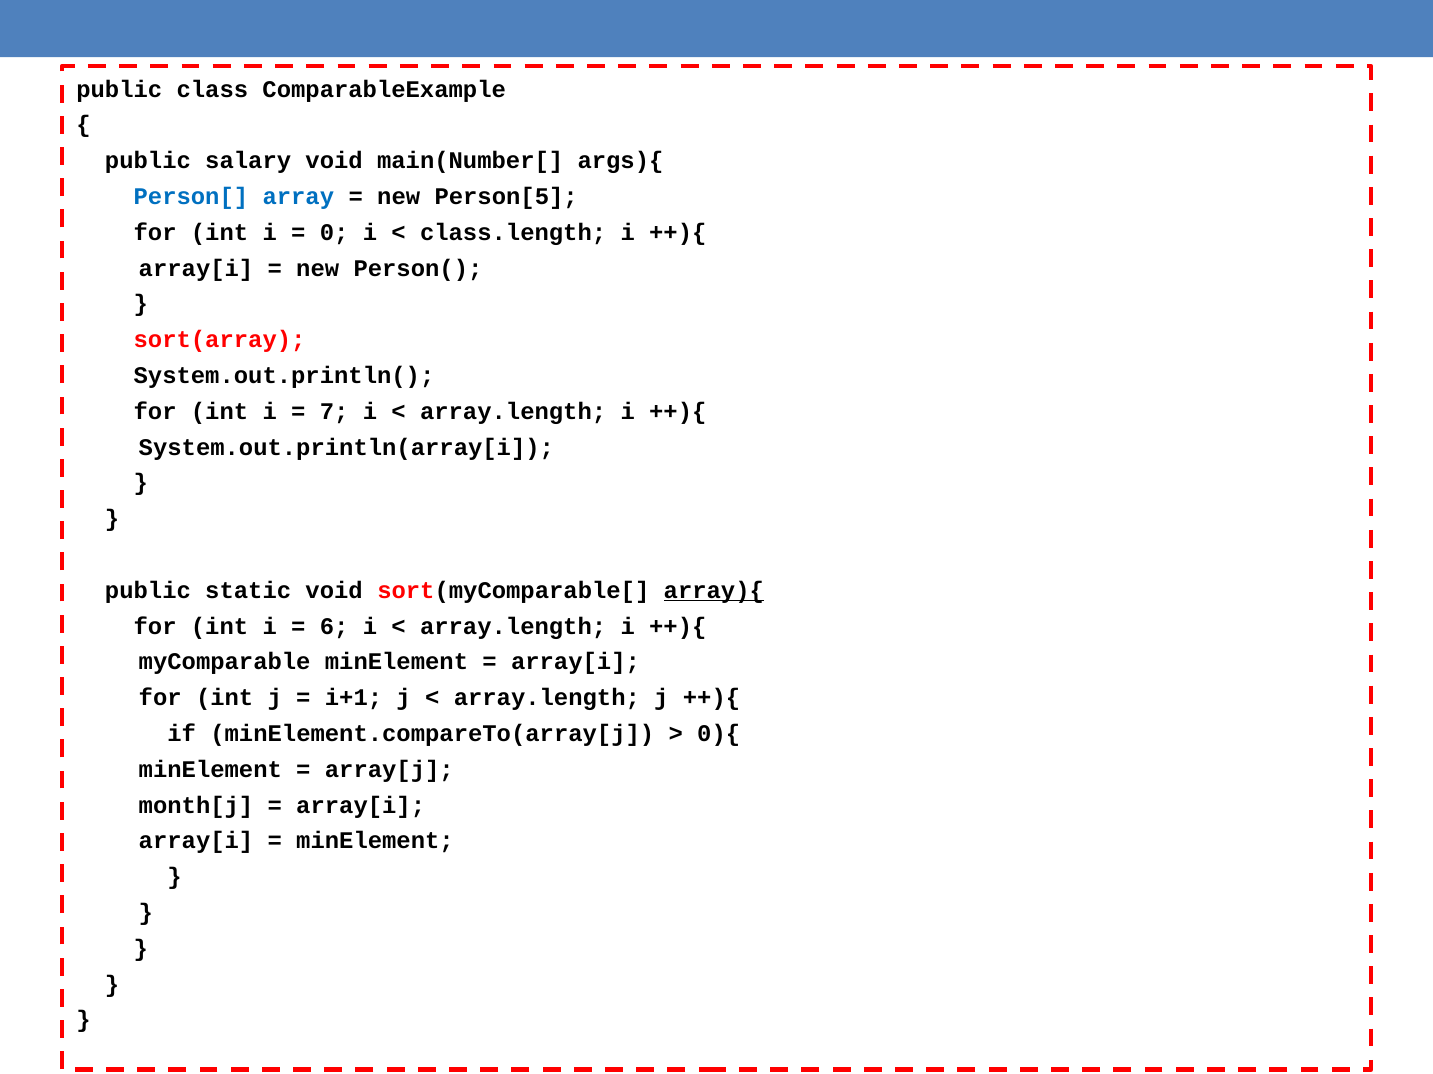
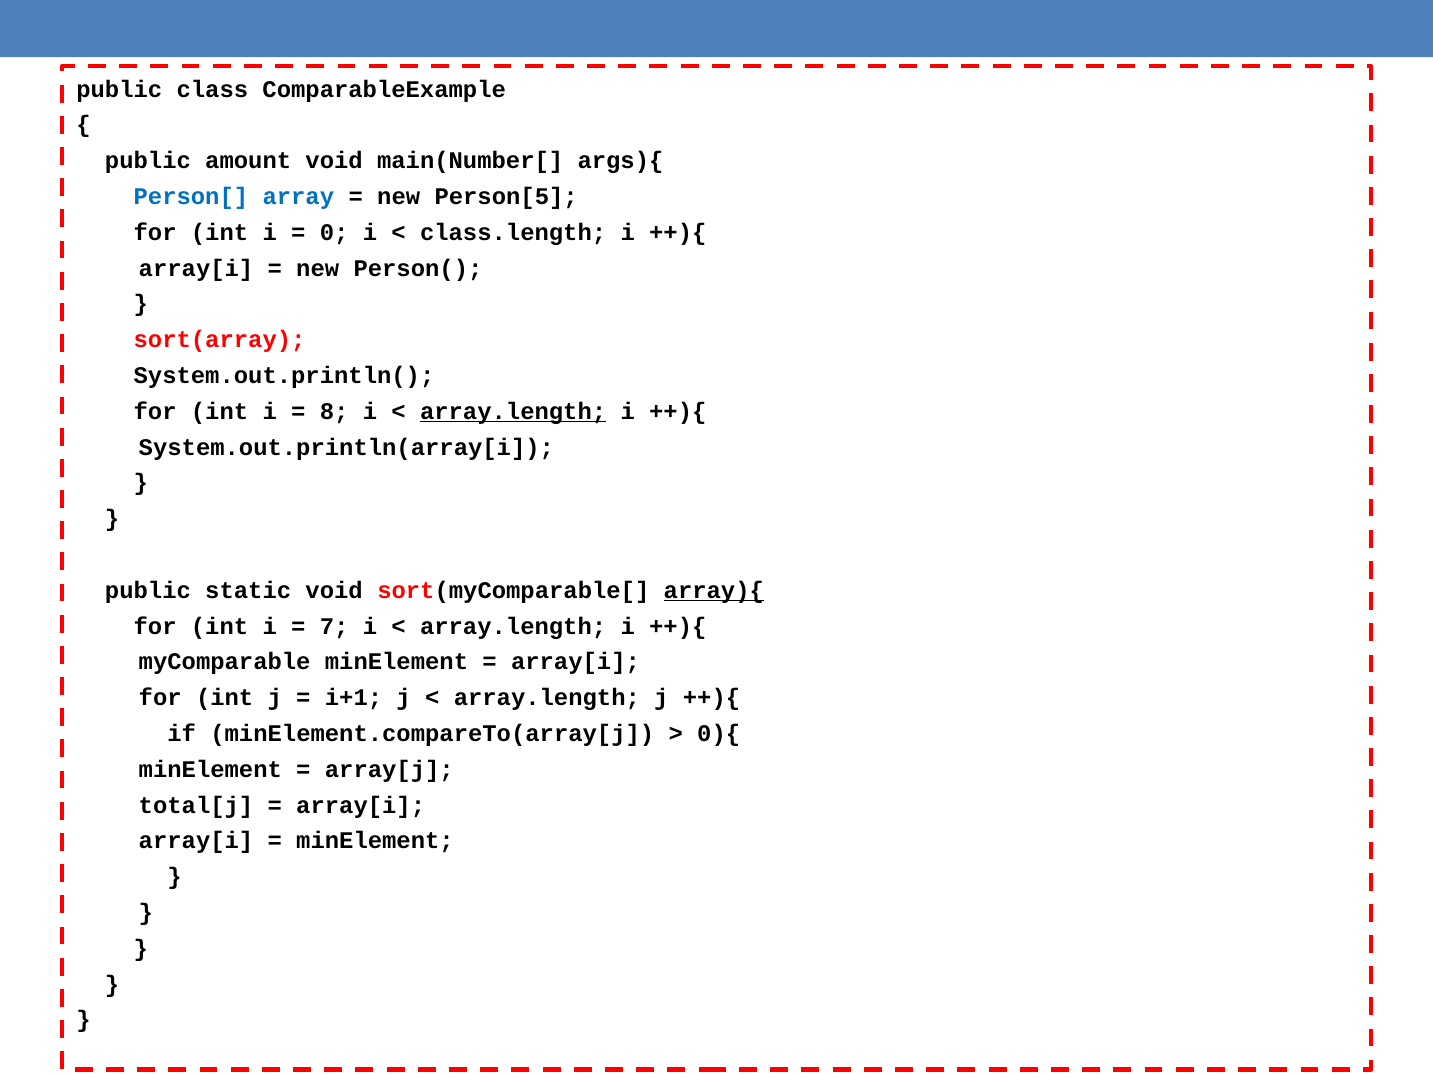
salary: salary -> amount (248, 161)
7: 7 -> 8 (334, 412)
array.length underline: none -> present (513, 412)
6: 6 -> 7 (334, 627)
month[j: month[j -> total[j (196, 806)
